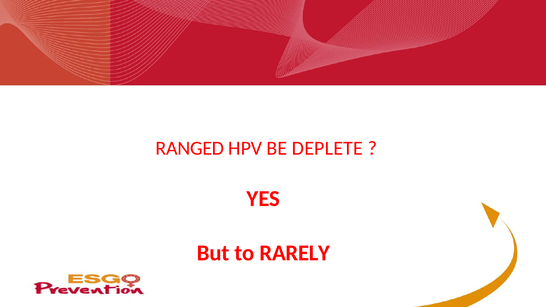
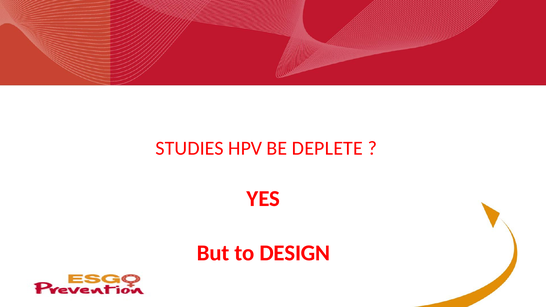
RANGED: RANGED -> STUDIES (190, 148)
RARELY: RARELY -> DESIGN (295, 253)
